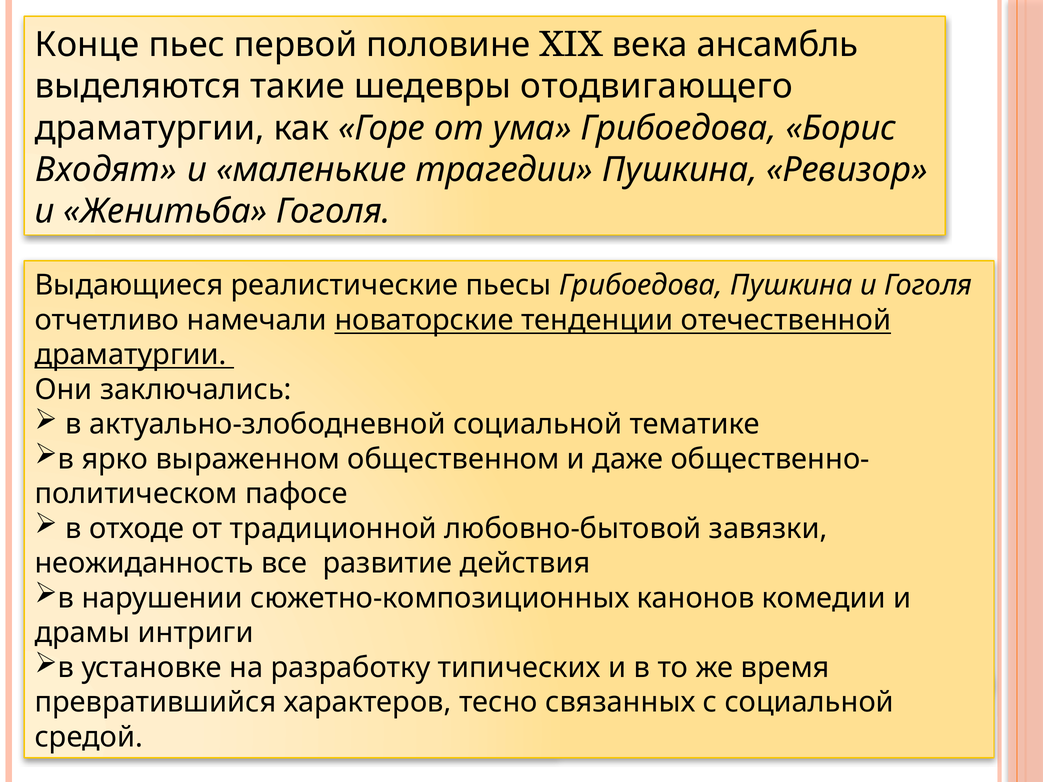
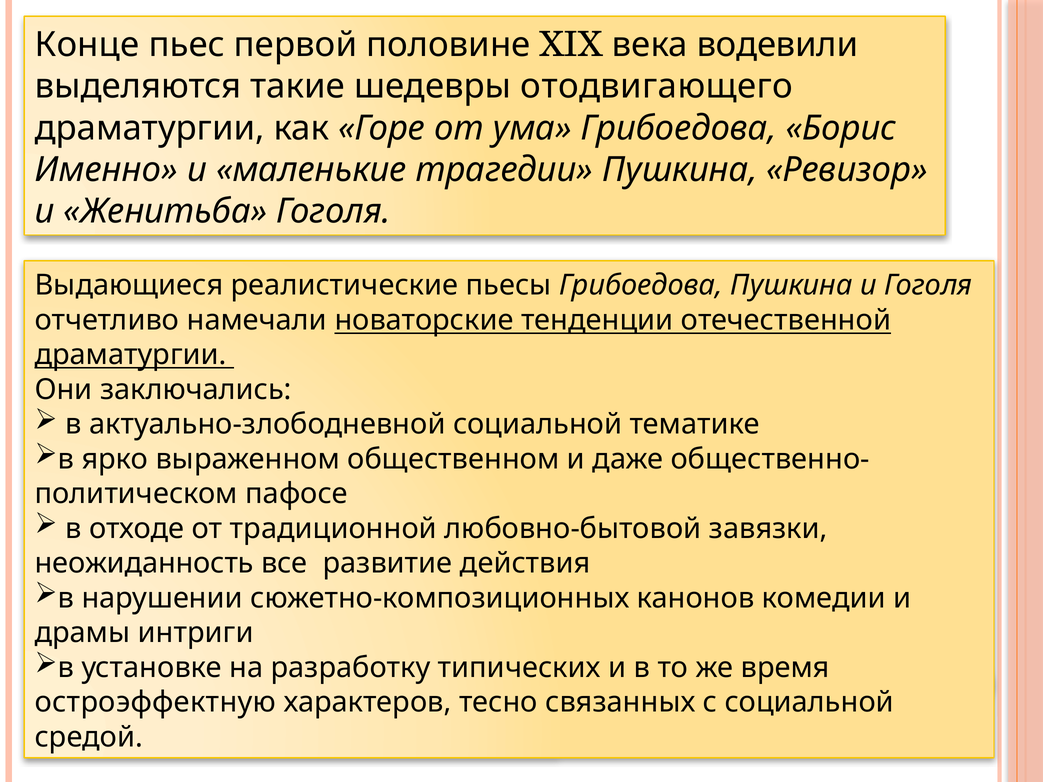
ансамбль: ансамбль -> водевили (777, 45)
Входят: Входят -> Именно (106, 170)
превратившийся: превратившийся -> остроэффектную (155, 703)
